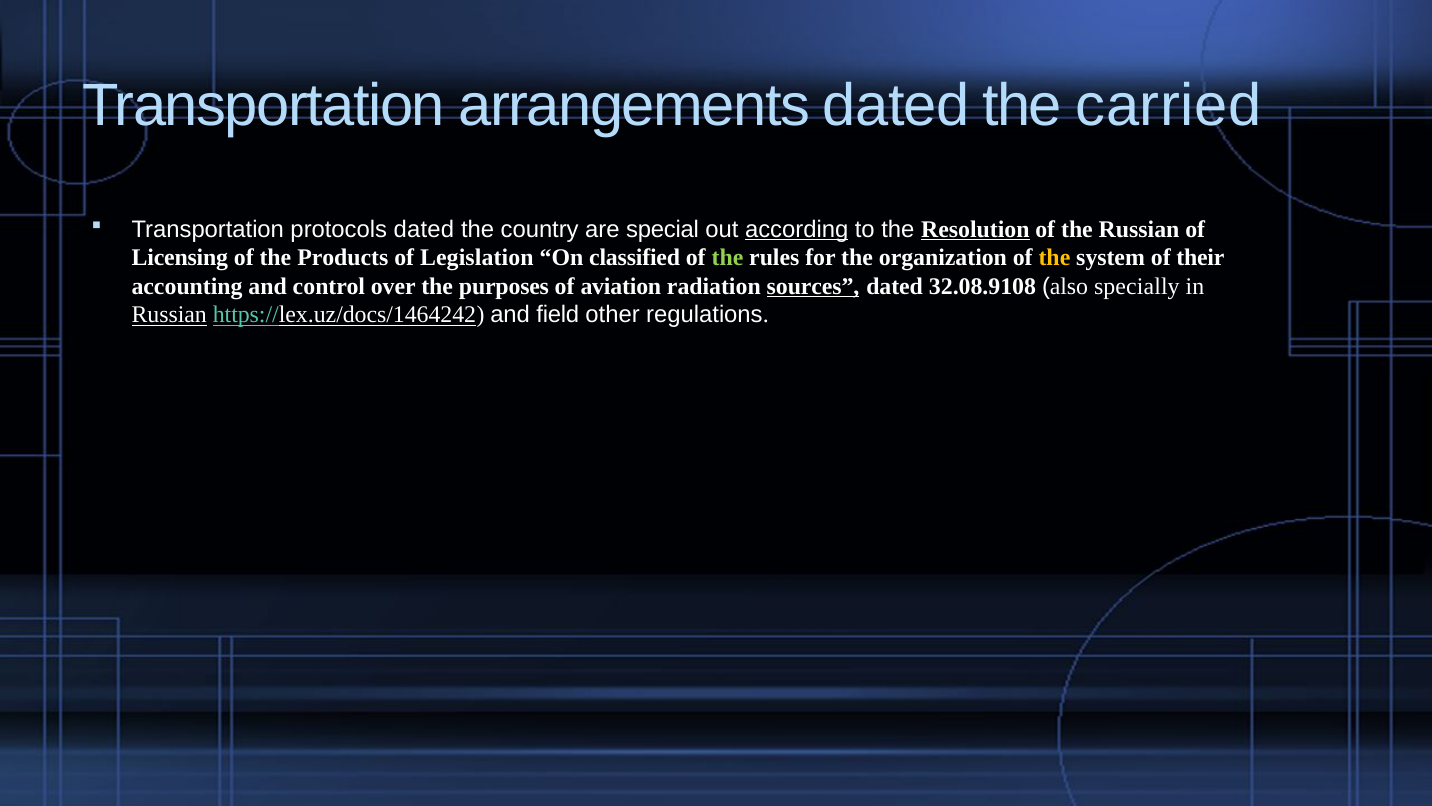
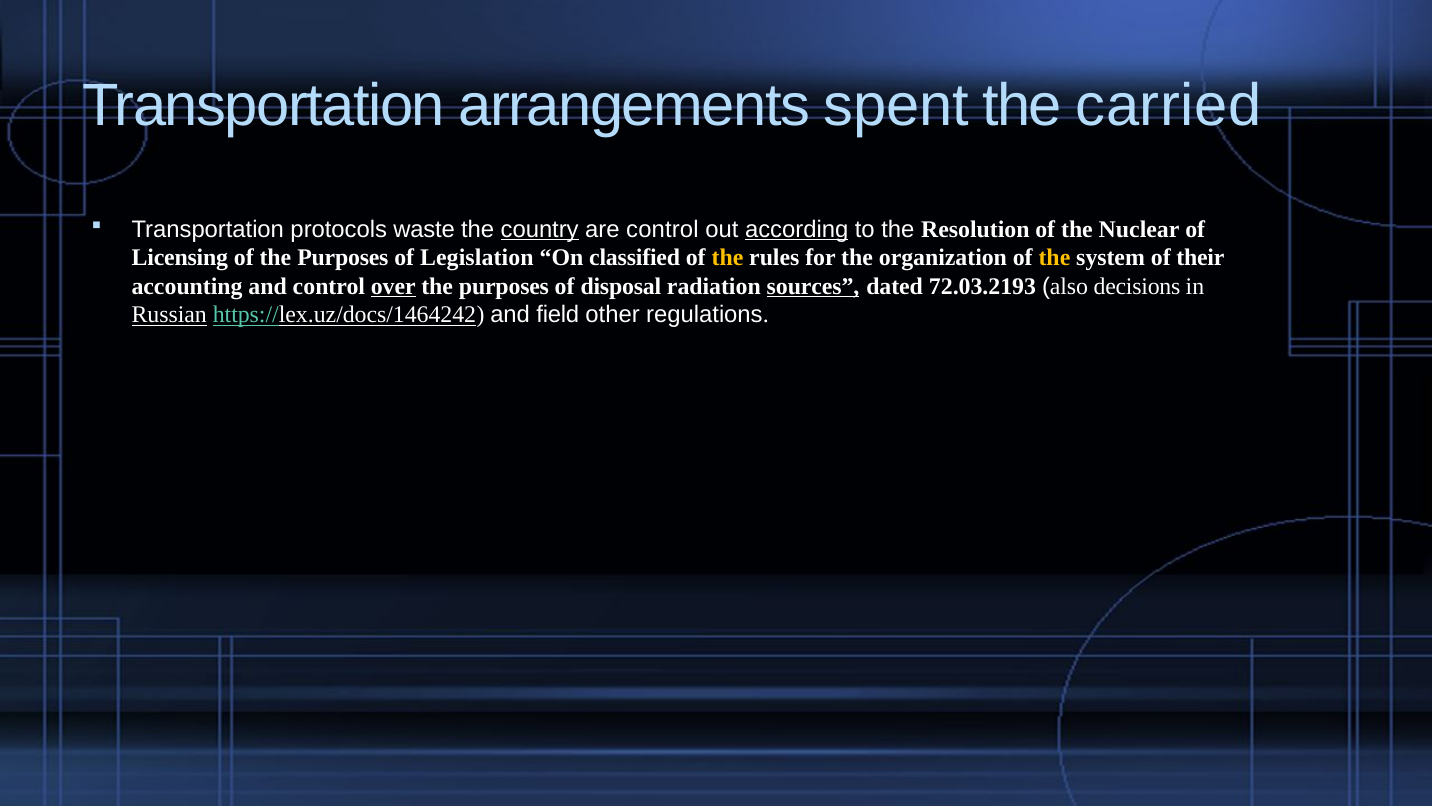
arrangements dated: dated -> spent (896, 105)
protocols dated: dated -> waste (424, 229)
country underline: none -> present (540, 229)
are special: special -> control (662, 229)
Resolution underline: present -> none (975, 229)
the Russian: Russian -> Nuclear (1139, 229)
of the Products: Products -> Purposes (343, 258)
the colour: light green -> yellow (727, 258)
over underline: none -> present (393, 286)
aviation: aviation -> disposal (621, 286)
32.08.9108: 32.08.9108 -> 72.03.2193 (982, 286)
specially: specially -> decisions (1137, 286)
